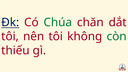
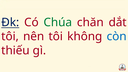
còn colour: green -> blue (117, 36)
